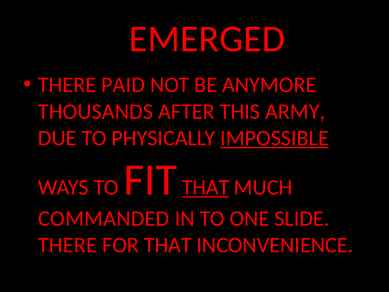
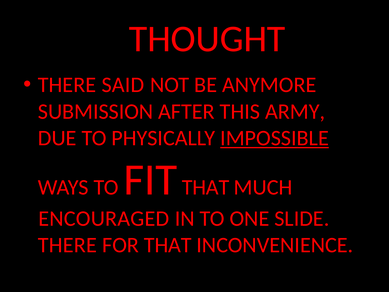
EMERGED: EMERGED -> THOUGHT (207, 39)
PAID: PAID -> SAID (123, 85)
THOUSANDS: THOUSANDS -> SUBMISSION (96, 111)
THAT underline: present -> none (206, 187)
COMMANDED: COMMANDED -> ENCOURAGED (104, 218)
